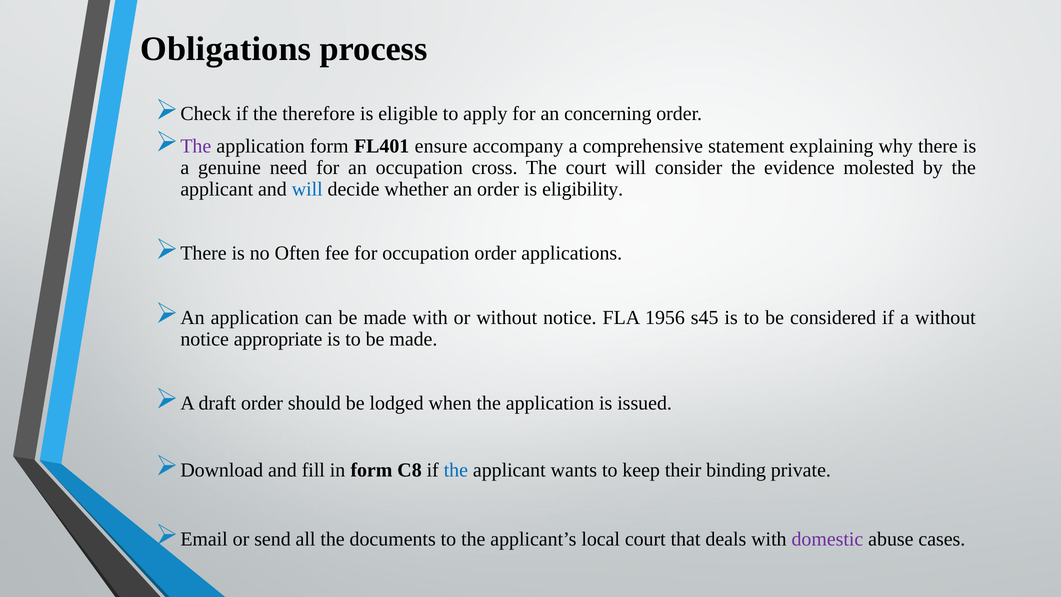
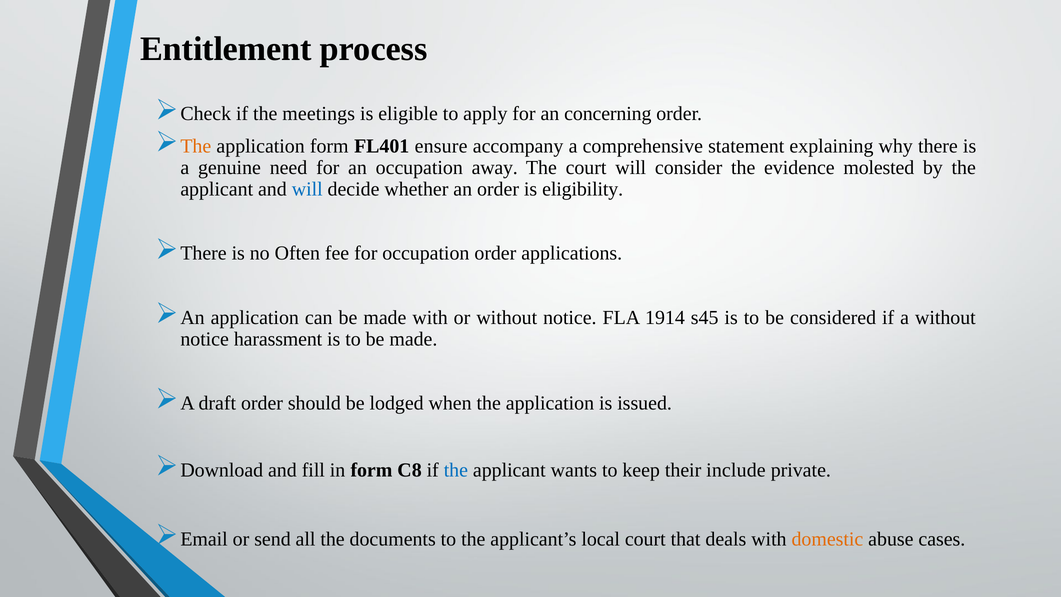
Obligations: Obligations -> Entitlement (226, 49)
therefore: therefore -> meetings (319, 114)
The colour: purple -> orange (196, 146)
cross: cross -> away (495, 167)
1956: 1956 -> 1914 (665, 317)
appropriate: appropriate -> harassment (278, 339)
binding: binding -> include (736, 470)
domestic colour: purple -> orange (827, 539)
